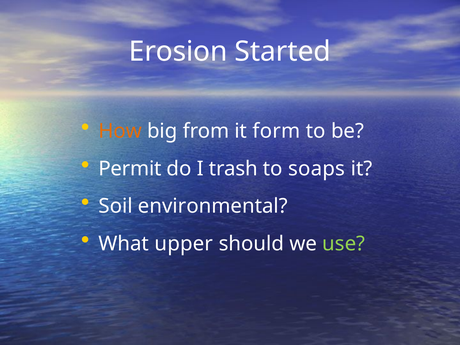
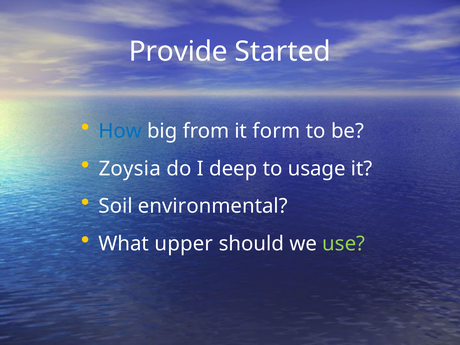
Erosion: Erosion -> Provide (178, 51)
How colour: orange -> blue (120, 131)
Permit: Permit -> Zoysia (130, 169)
trash: trash -> deep (233, 169)
soaps: soaps -> usage (317, 169)
